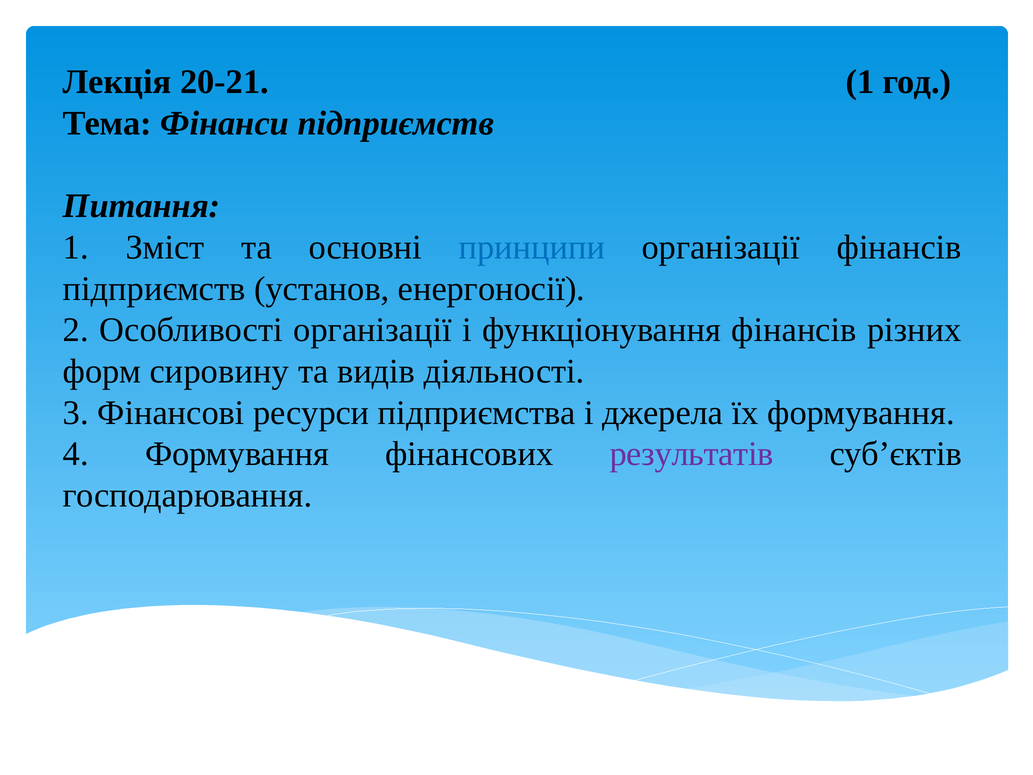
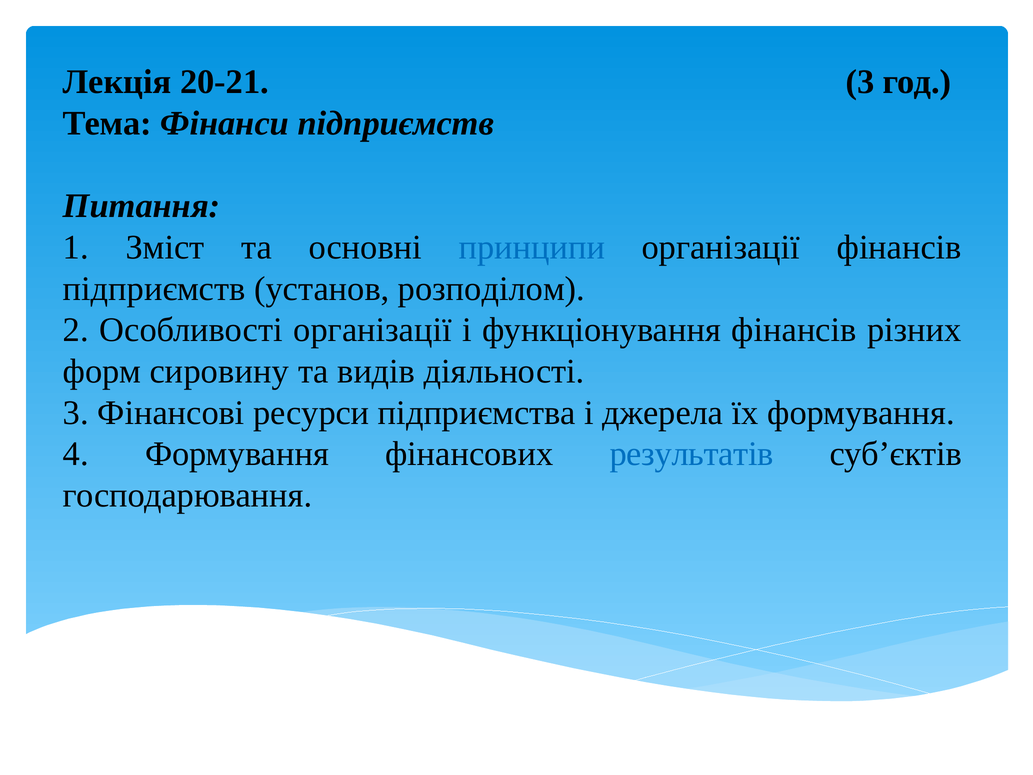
20-21 1: 1 -> 3 (860, 82)
енергоносії: енергоносії -> розподілом (491, 289)
результатів colour: purple -> blue (692, 454)
